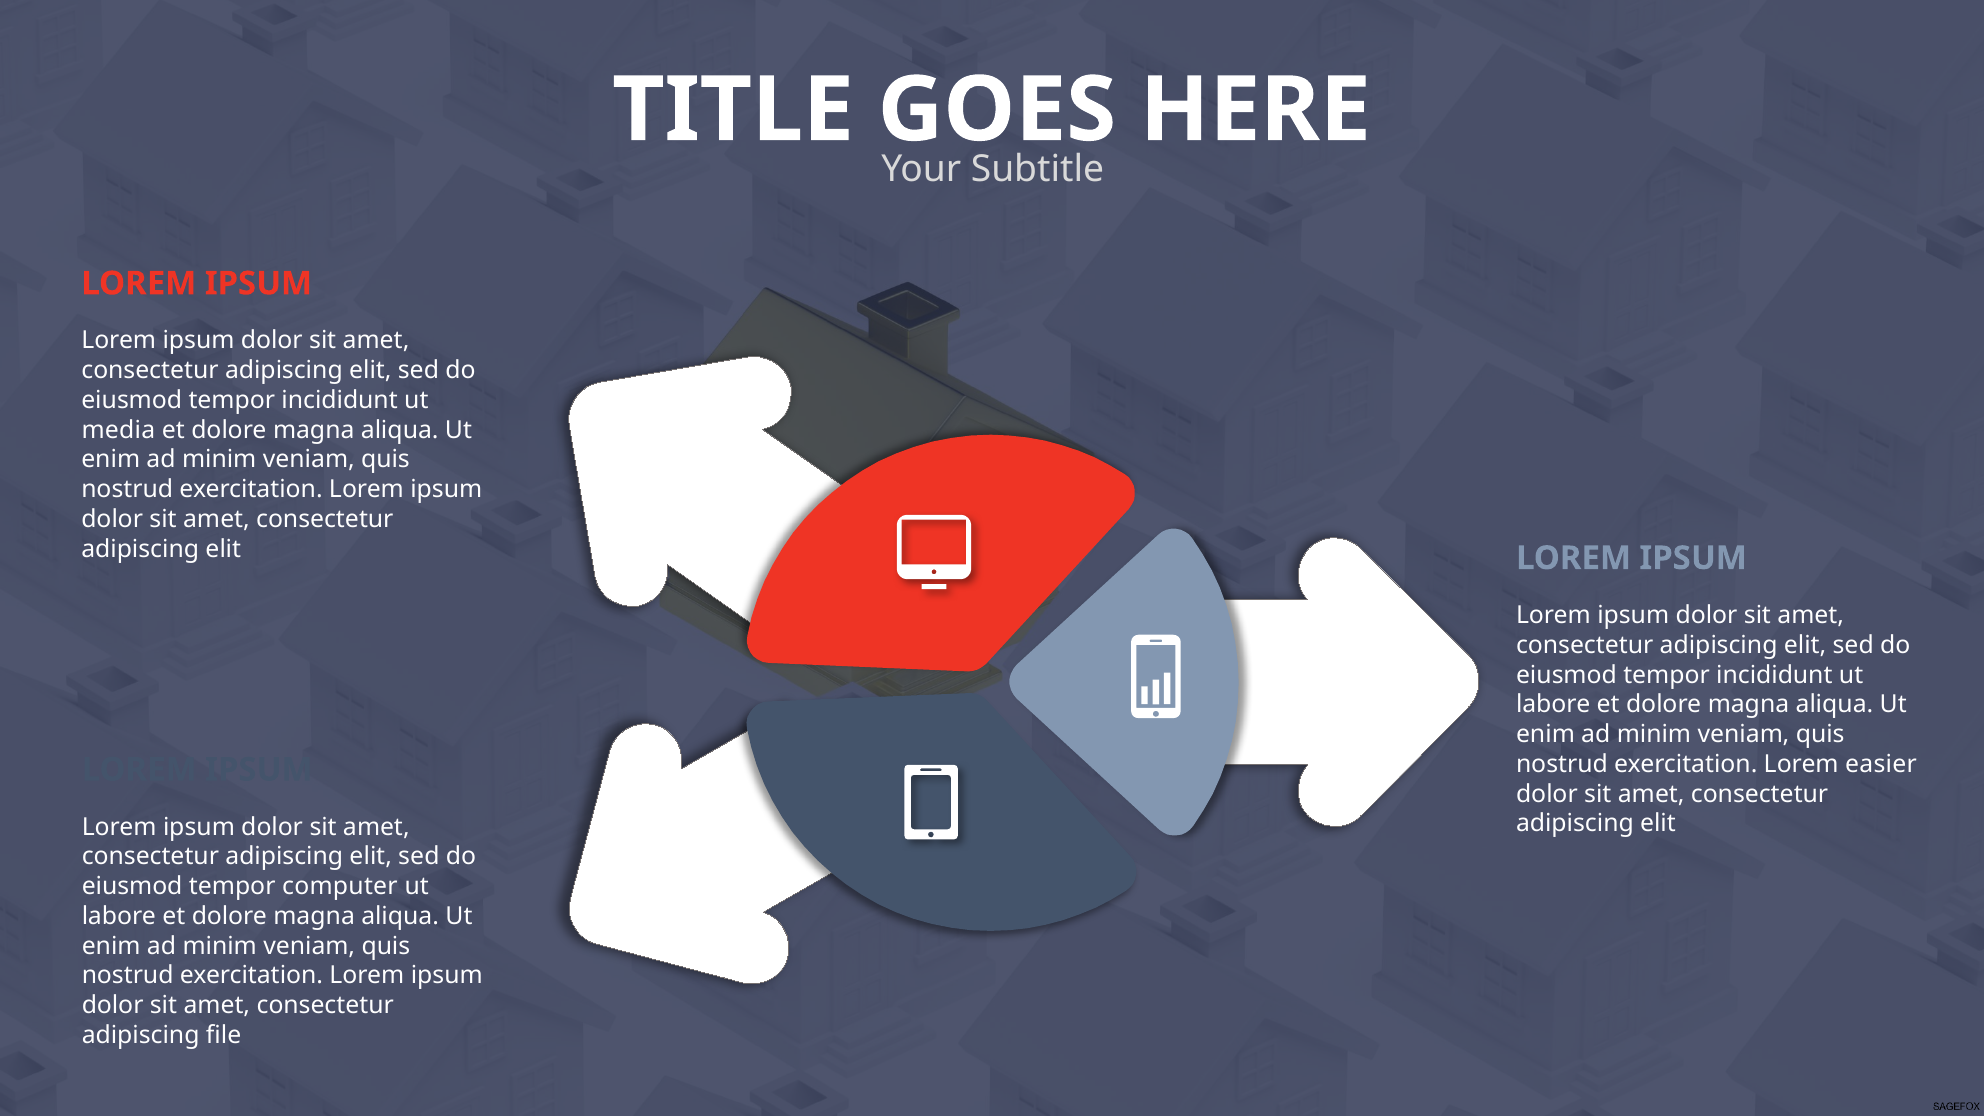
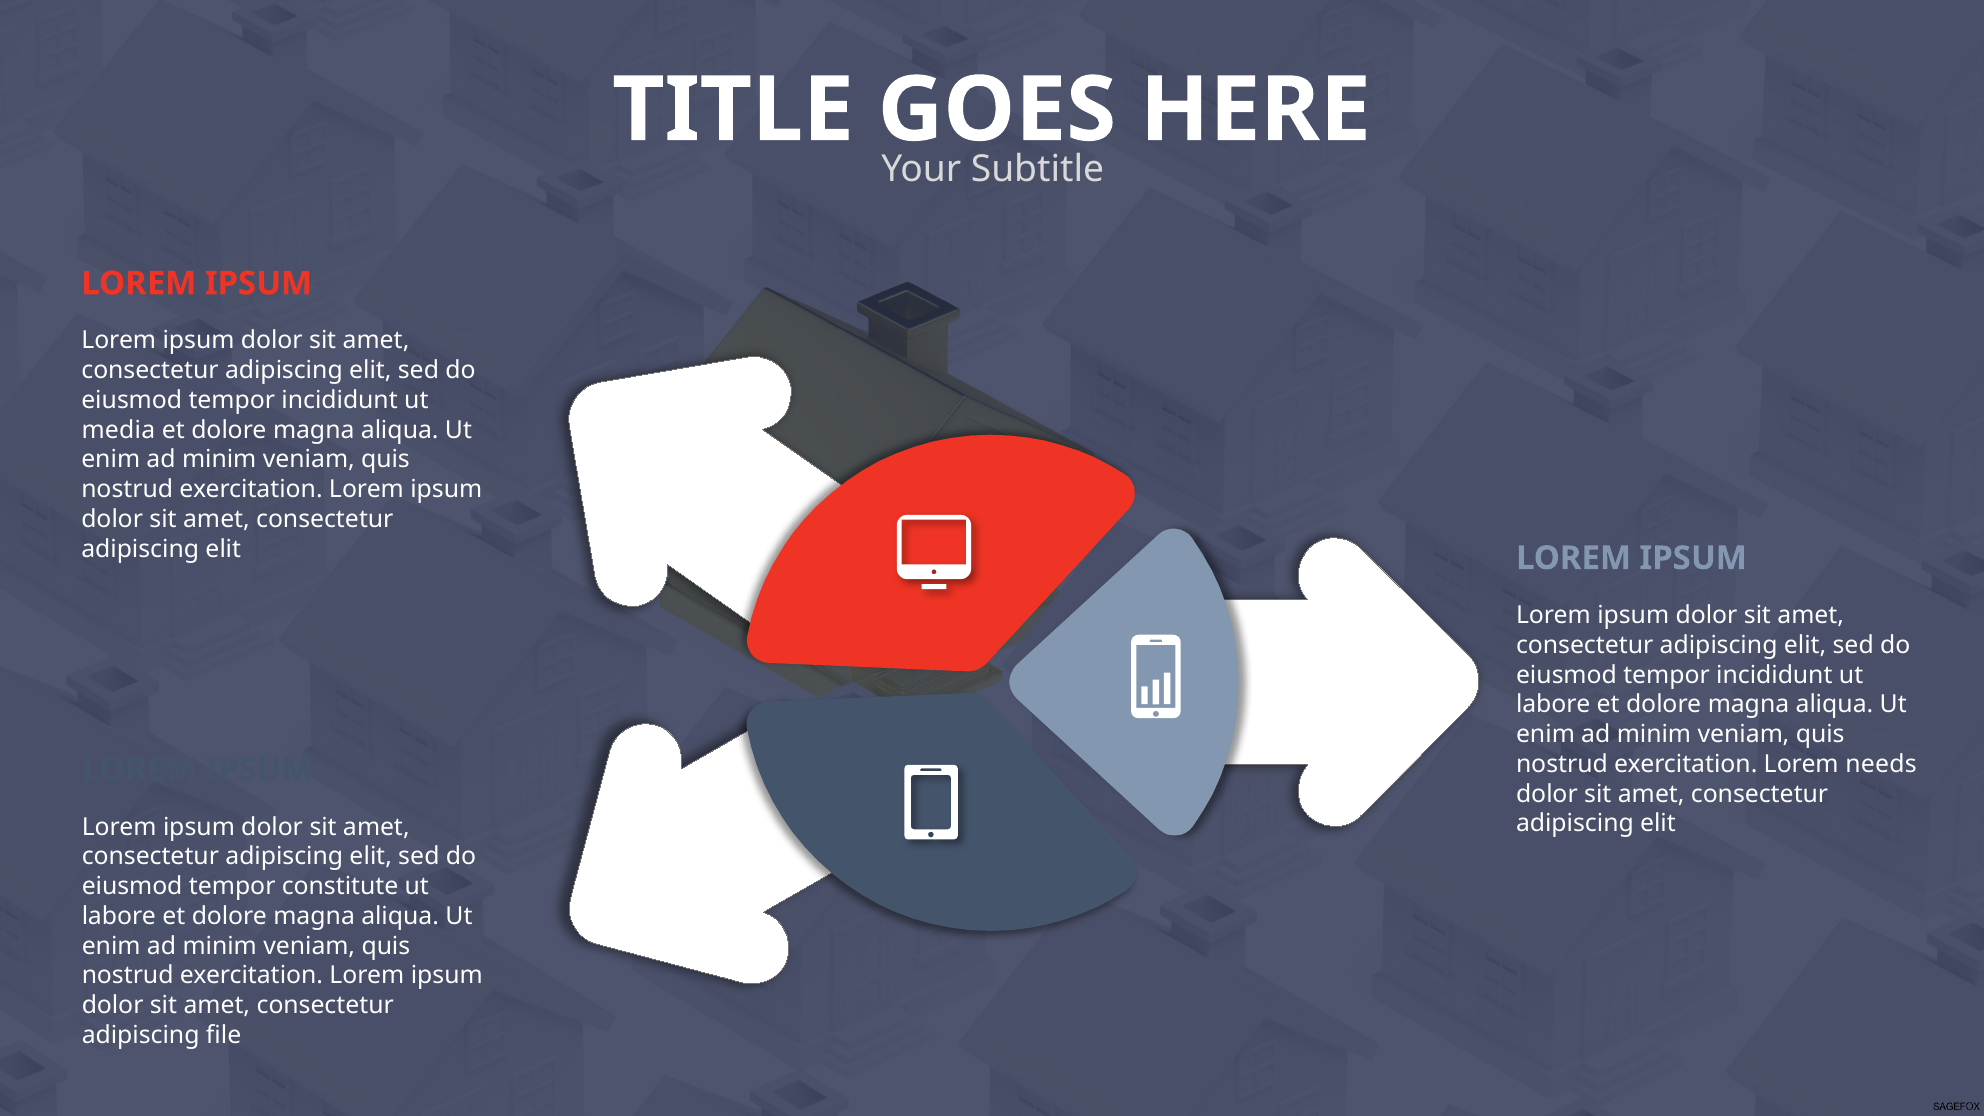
easier: easier -> needs (1881, 764)
computer: computer -> constitute (340, 886)
